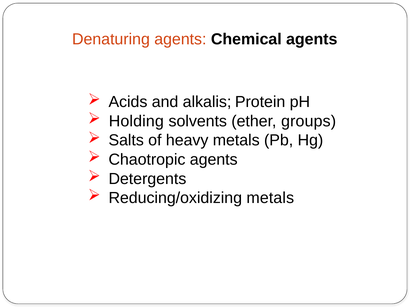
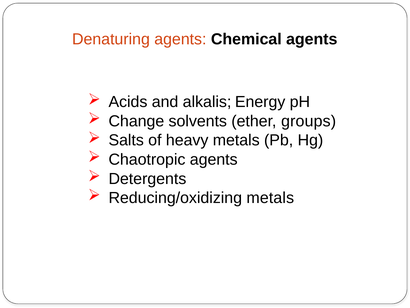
Protein: Protein -> Energy (260, 102)
Holding: Holding -> Change (136, 121)
